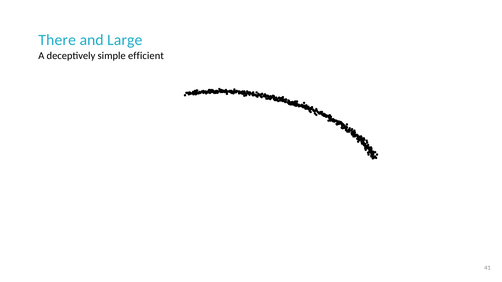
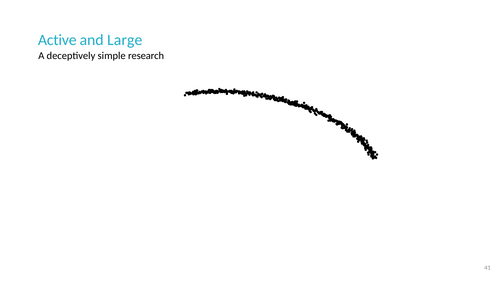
There: There -> Active (57, 40)
efficient: efficient -> research (146, 56)
